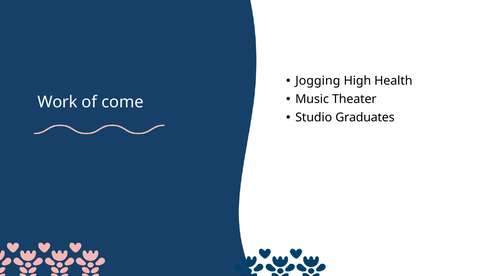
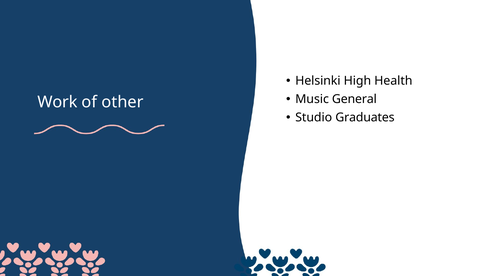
Jogging: Jogging -> Helsinki (318, 81)
Theater: Theater -> General (354, 99)
come: come -> other (122, 102)
